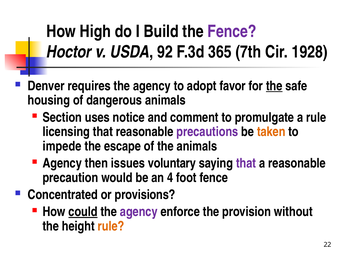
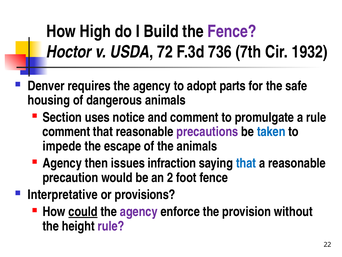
92: 92 -> 72 (165, 52)
365: 365 -> 736 (220, 52)
1928: 1928 -> 1932 (310, 52)
favor: favor -> parts (233, 86)
the underline: present -> none (274, 86)
licensing: licensing -> comment (66, 132)
taken colour: orange -> blue (271, 132)
voluntary: voluntary -> infraction (172, 163)
that colour: purple -> blue (246, 163)
4: 4 -> 2 (170, 177)
Concentrated: Concentrated -> Interpretative (63, 194)
rule colour: orange -> purple (111, 226)
